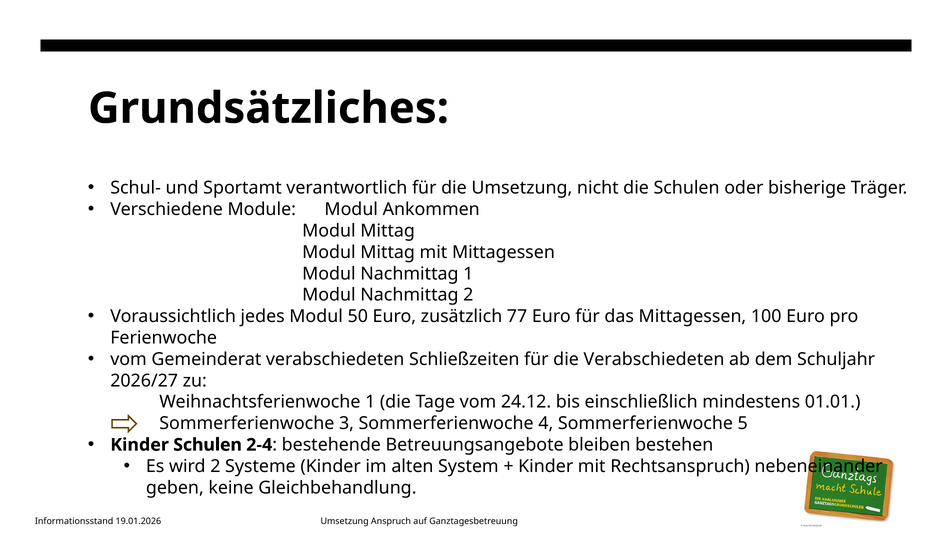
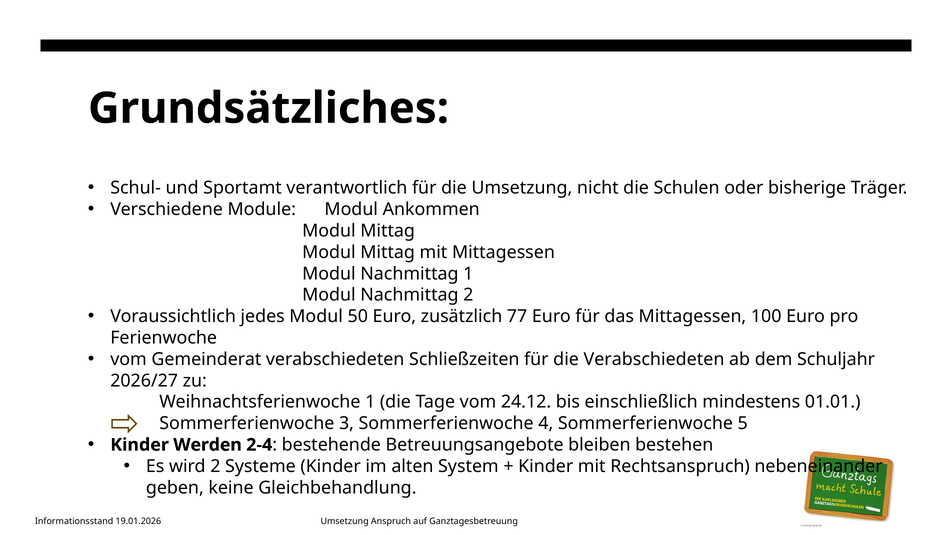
Kinder Schulen: Schulen -> Werden (208, 445)
